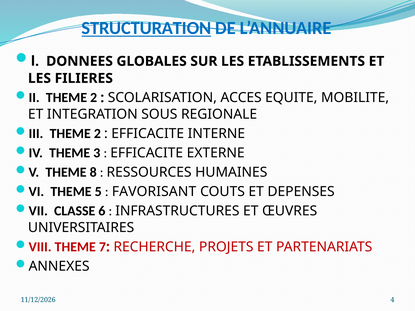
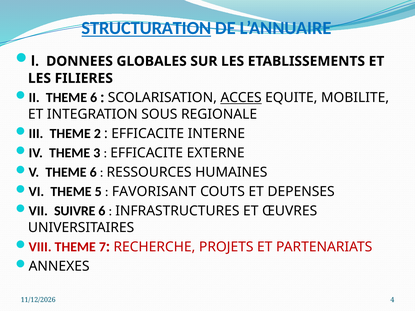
II THEME 2: 2 -> 6 (94, 98)
ACCES underline: none -> present (241, 98)
V THEME 8: 8 -> 6 (93, 172)
CLASSE: CLASSE -> SUIVRE (75, 211)
